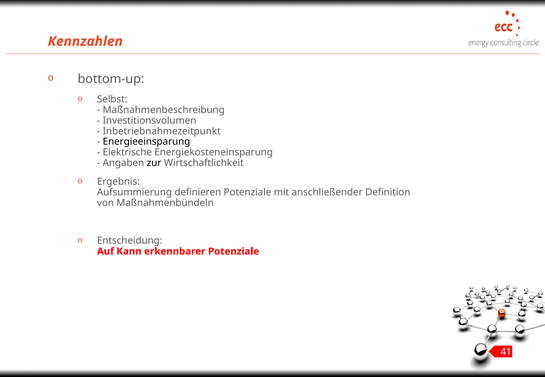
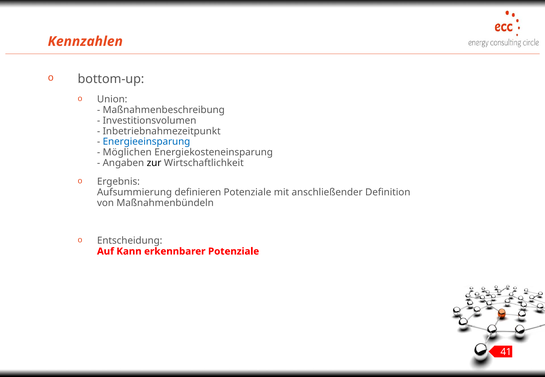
Selbst: Selbst -> Union (112, 100)
Energieeinsparung colour: black -> blue (146, 142)
Elektrische: Elektrische -> Möglichen (127, 152)
